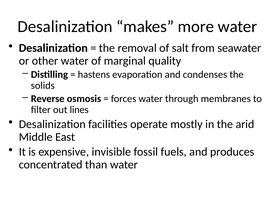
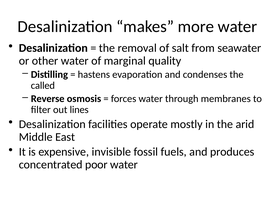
solids: solids -> called (43, 86)
than: than -> poor (96, 165)
